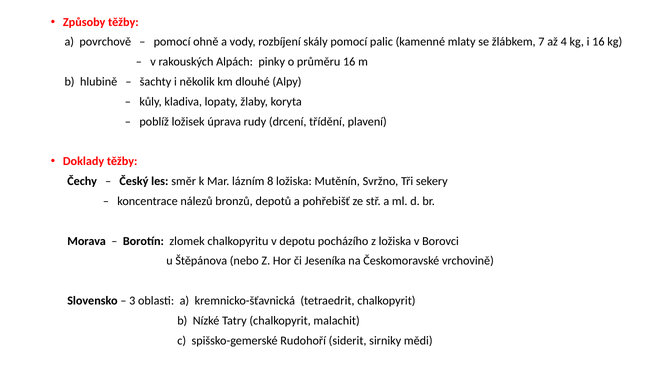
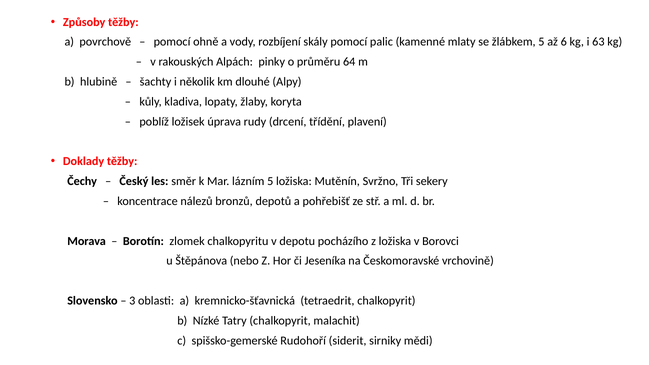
žlábkem 7: 7 -> 5 (541, 42)
4: 4 -> 6 (564, 42)
i 16: 16 -> 63 (598, 42)
průměru 16: 16 -> 64 (349, 62)
lázním 8: 8 -> 5 (270, 181)
